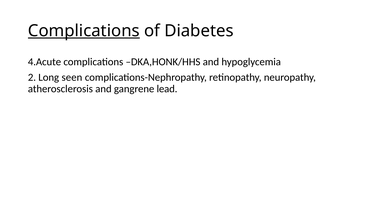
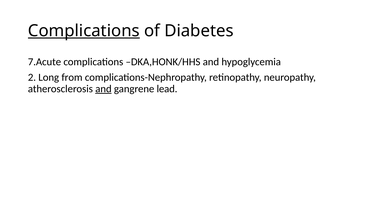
4.Acute: 4.Acute -> 7.Acute (44, 62)
seen: seen -> from (72, 77)
and underline: none -> present (103, 89)
